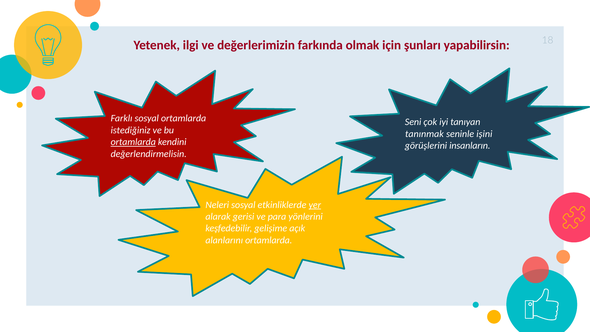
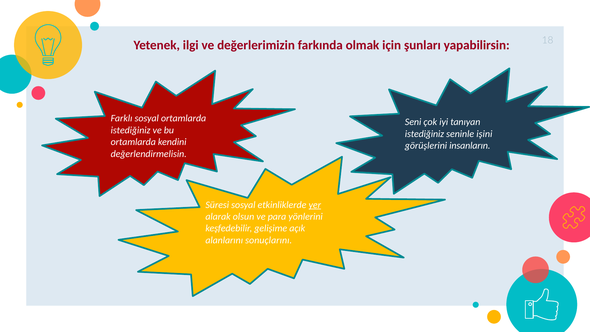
tanınmak: tanınmak -> istediğiniz (425, 134)
ortamlarda underline: present -> none (133, 142)
Neleri: Neleri -> Süresi (217, 205)
gerisi: gerisi -> olsun (244, 217)
alanlarını ortamlarda: ortamlarda -> sonuçlarını (269, 240)
